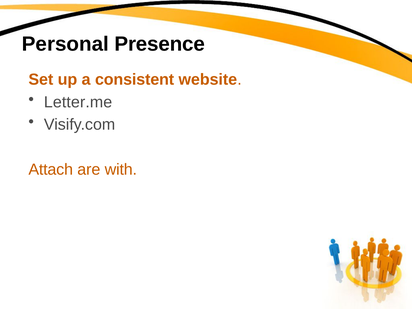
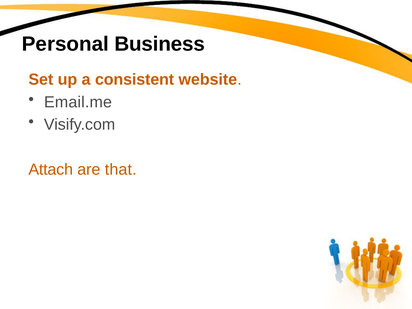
Presence: Presence -> Business (160, 44)
Letter.me: Letter.me -> Email.me (78, 102)
with: with -> that (121, 169)
